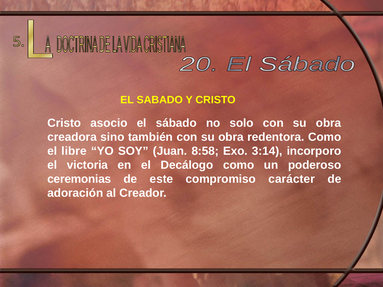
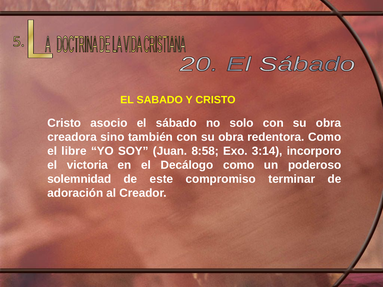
ceremonias: ceremonias -> solemnidad (79, 179)
carácter: carácter -> terminar (292, 179)
